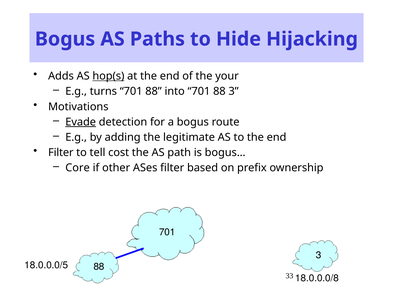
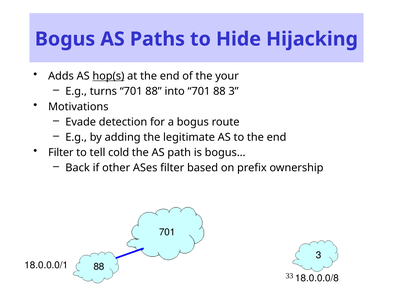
Evade underline: present -> none (81, 122)
cost: cost -> cold (119, 152)
Core: Core -> Back (78, 168)
18.0.0.0/5: 18.0.0.0/5 -> 18.0.0.0/1 (46, 265)
